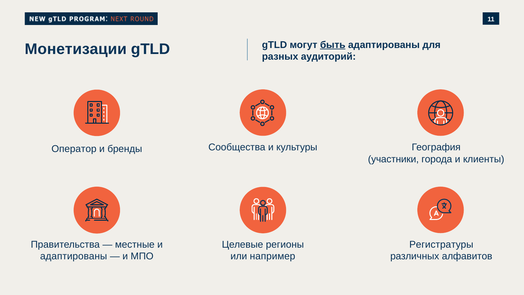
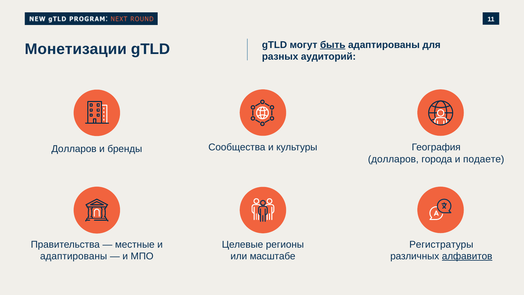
Оператор: Оператор -> Долларов (74, 149)
участники: участники -> долларов (393, 159)
клиенты: клиенты -> подаете (484, 159)
алфавитов underline: none -> present (467, 256)
например: например -> масштабе (273, 256)
